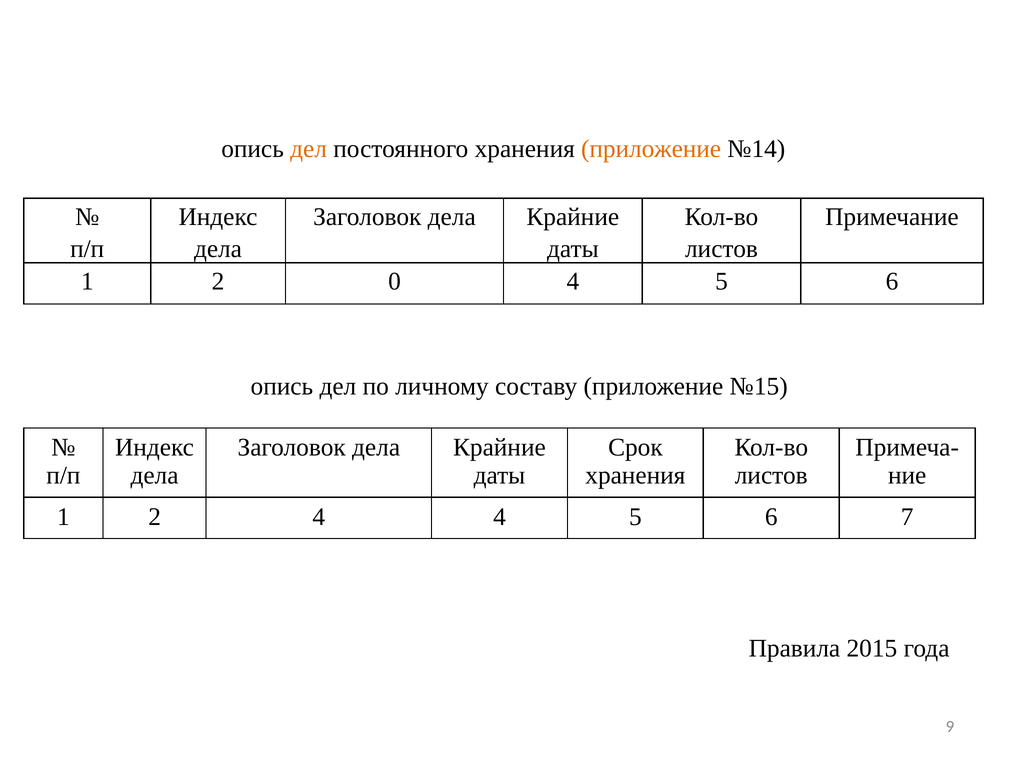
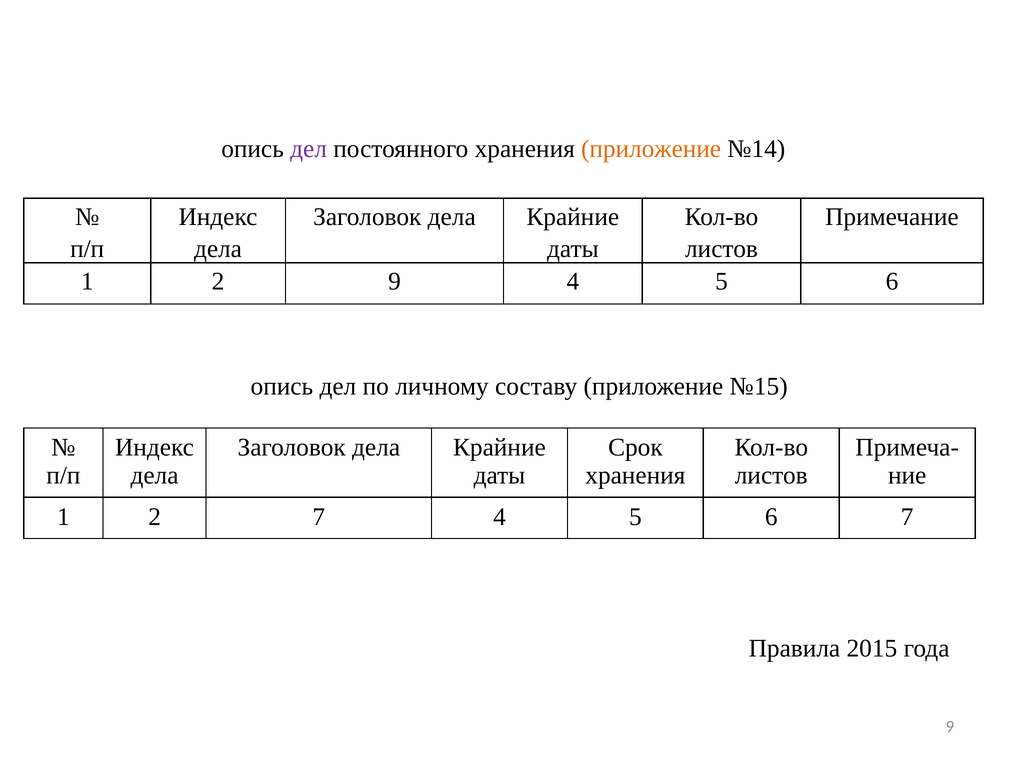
дел colour: orange -> purple (309, 149)
2 0: 0 -> 9 (394, 281)
2 4: 4 -> 7 (319, 517)
